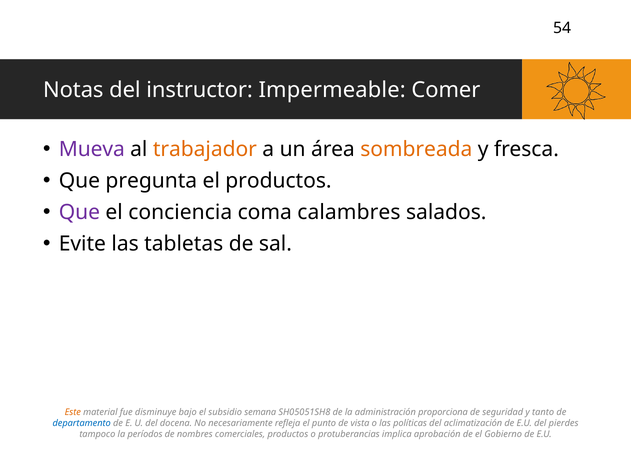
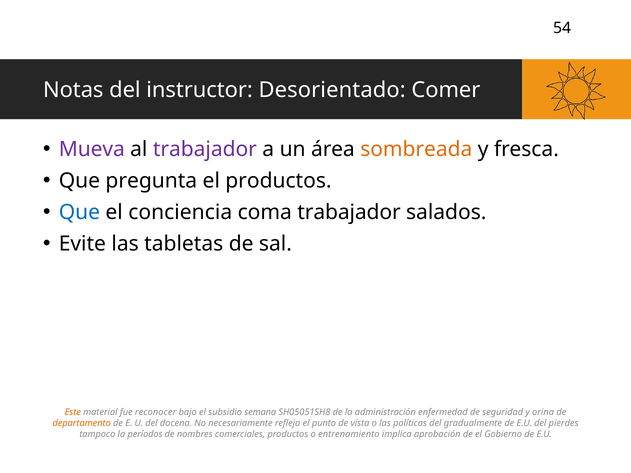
Impermeable: Impermeable -> Desorientado (332, 90)
trabajador colour: orange -> purple (205, 149)
Que colour: purple -> blue (79, 212)
coma calambres: calambres -> trabajador (349, 212)
disminuye: disminuye -> reconocer (156, 413)
proporciona: proporciona -> enfermedad (443, 413)
tanto: tanto -> orina (543, 413)
departamento colour: blue -> orange (82, 424)
aclimatización: aclimatización -> gradualmente (473, 424)
protuberancias: protuberancias -> entrenamiento (349, 435)
